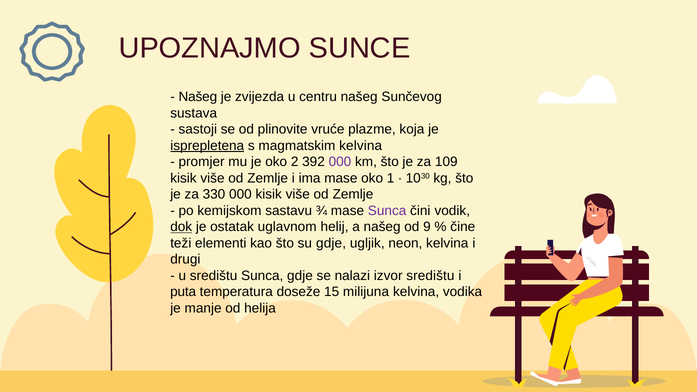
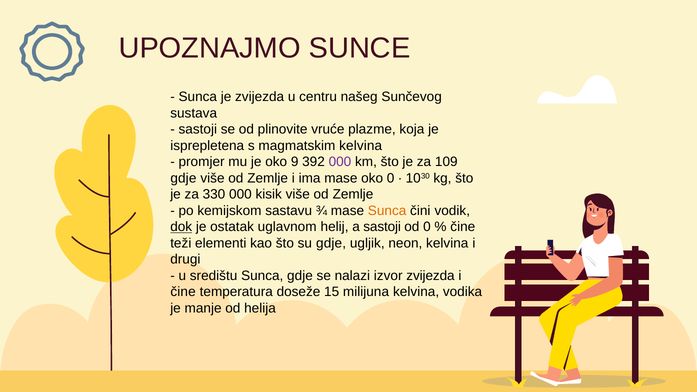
Našeg: Našeg -> Sunca (198, 97)
isprepletena underline: present -> none (207, 146)
2: 2 -> 9 (295, 162)
kisik: kisik -> gdje (183, 178)
oko 1: 1 -> 0 (391, 178)
Sunca colour: purple -> orange (387, 211)
a našeg: našeg -> sastoji (382, 227)
od 9: 9 -> 0 (427, 227)
izvor središtu: središtu -> zvijezda (430, 276)
puta: puta -> čine (183, 292)
